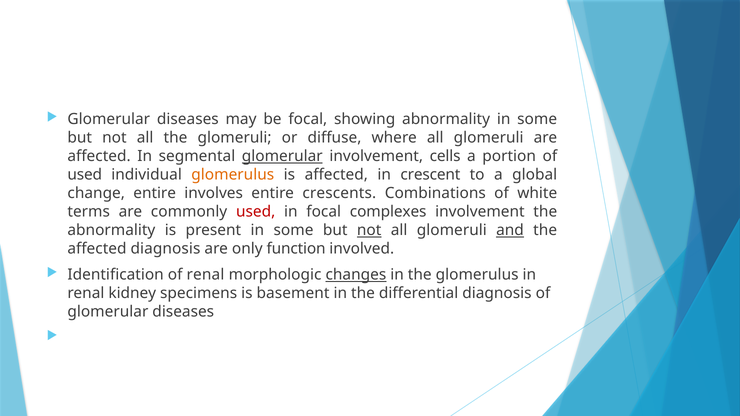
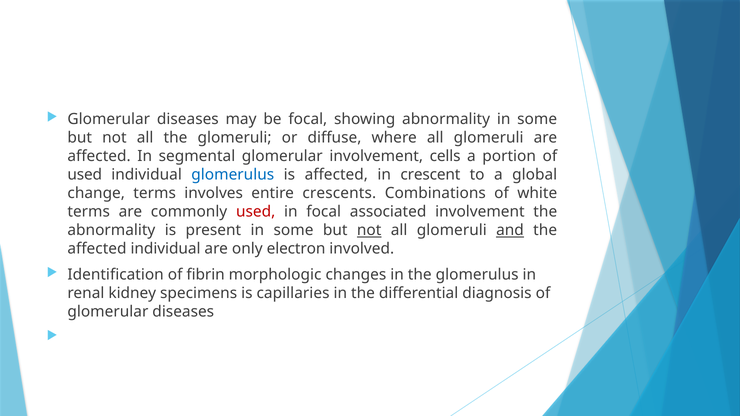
glomerular underline: present -> none (282, 156)
glomerulus colour: orange -> blue (233, 175)
change entire: entire -> terms (155, 193)
complexes: complexes -> associated (388, 212)
affected diagnosis: diagnosis -> individual (166, 249)
function: function -> electron (296, 249)
of renal: renal -> fibrin (206, 275)
changes underline: present -> none (356, 275)
basement: basement -> capillaries (293, 294)
